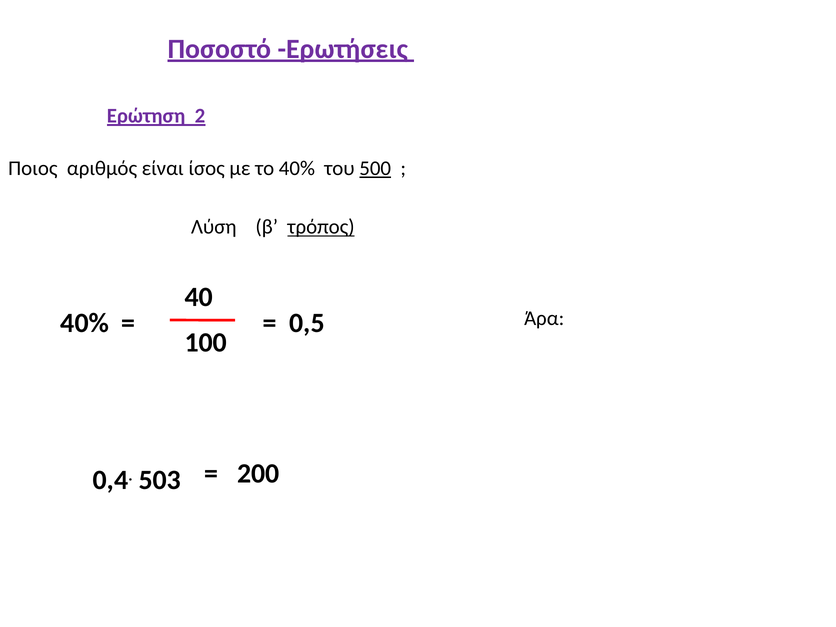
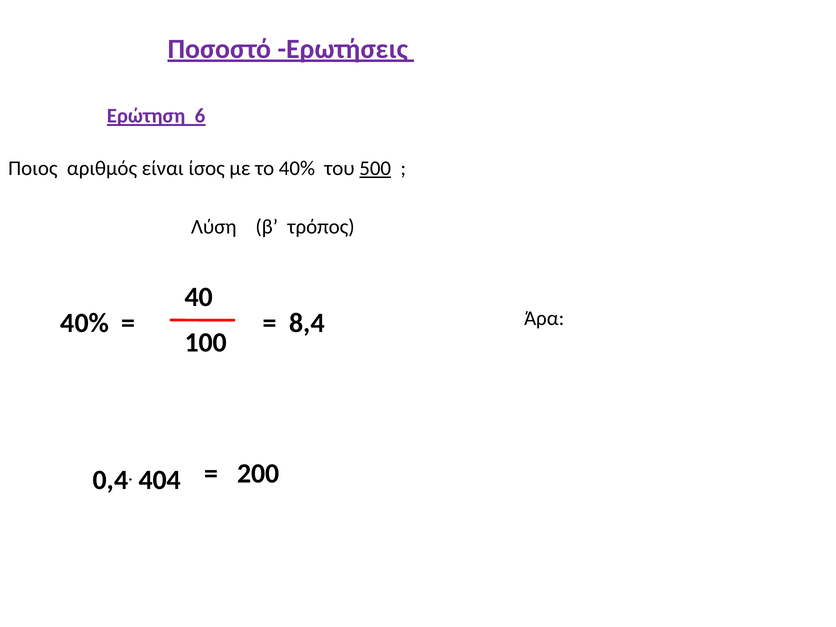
2: 2 -> 6 (200, 116)
τρόπος underline: present -> none (321, 227)
0,5: 0,5 -> 8,4 (307, 323)
503: 503 -> 404 (160, 480)
